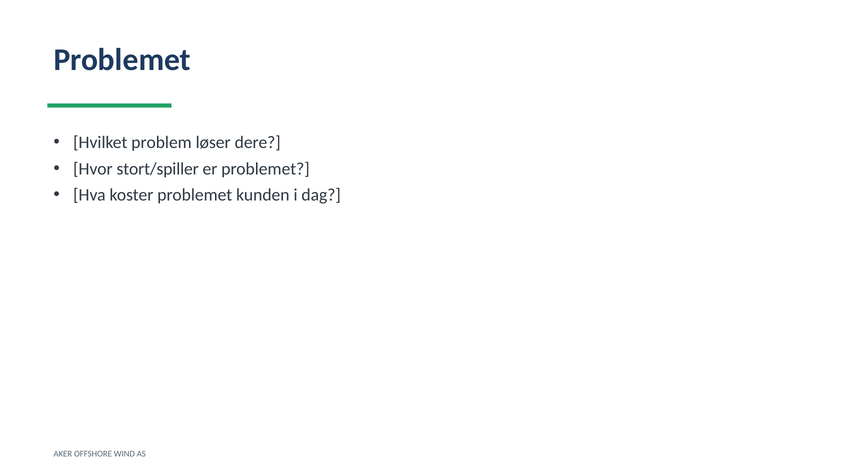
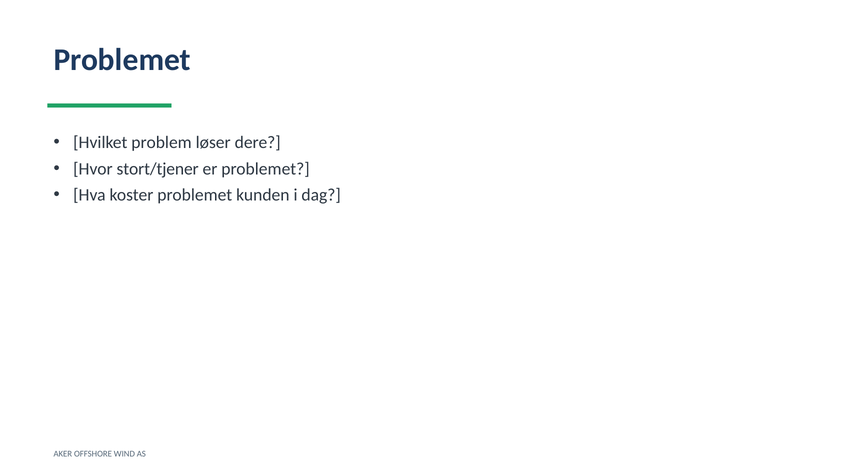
stort/spiller: stort/spiller -> stort/tjener (158, 169)
